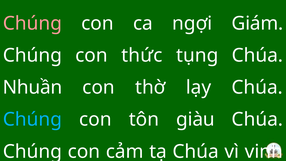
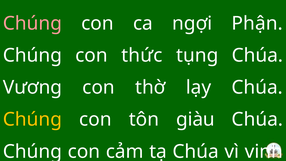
Giám: Giám -> Phận (257, 23)
Nhuần: Nhuần -> Vương (32, 87)
Chúng colour: light blue -> yellow (32, 119)
